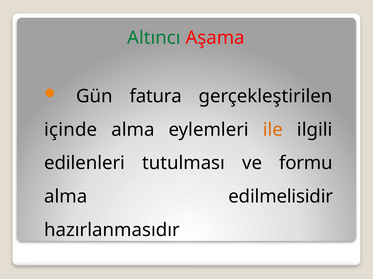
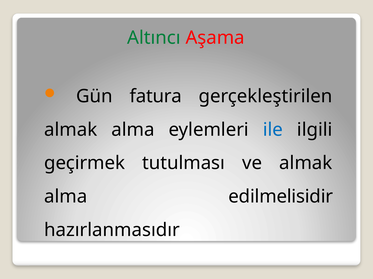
içinde: içinde -> almak (71, 130)
ile colour: orange -> blue (273, 130)
edilenleri: edilenleri -> geçirmek (85, 164)
ve formu: formu -> almak (306, 164)
